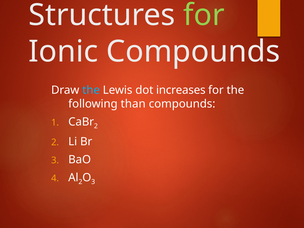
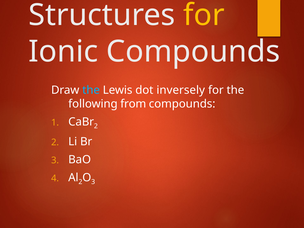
for colour: light green -> yellow (204, 15)
increases: increases -> inversely (181, 90)
than: than -> from (133, 104)
